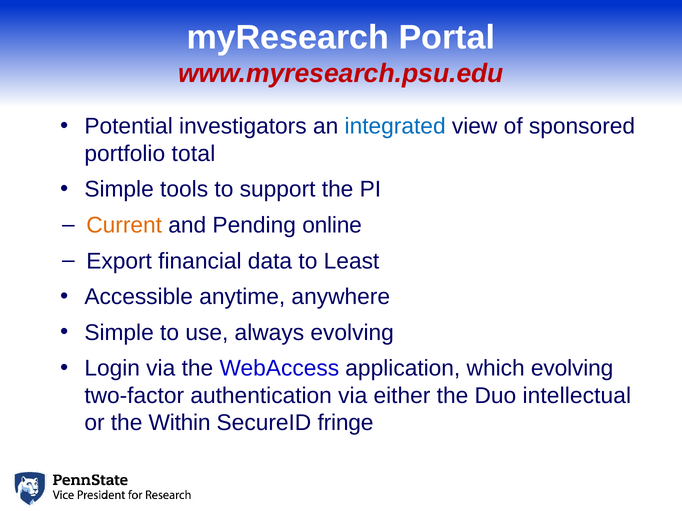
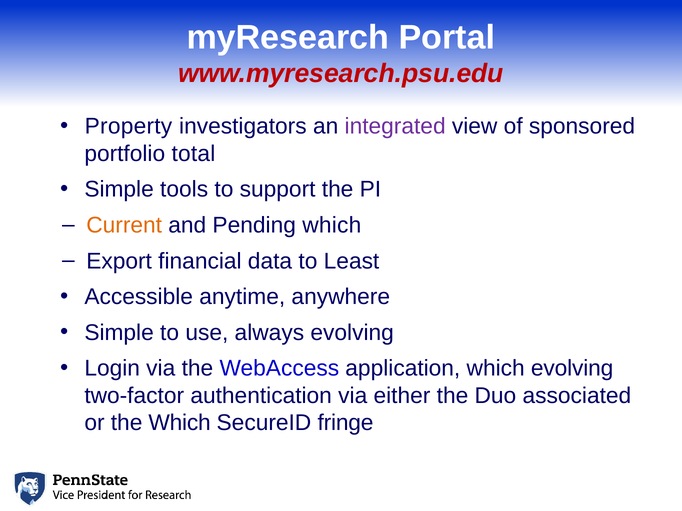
Potential: Potential -> Property (128, 127)
integrated colour: blue -> purple (395, 127)
Pending online: online -> which (332, 226)
intellectual: intellectual -> associated (577, 396)
the Within: Within -> Which (180, 423)
